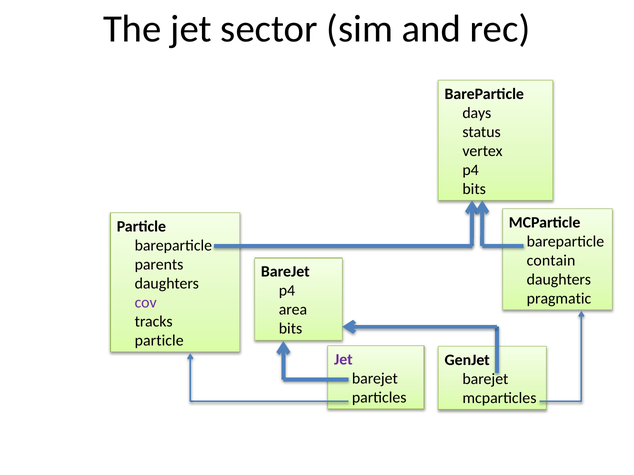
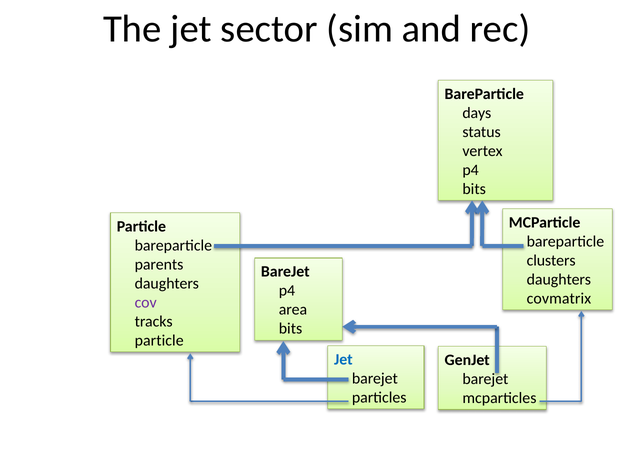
contain: contain -> clusters (551, 261)
pragmatic: pragmatic -> covmatrix (559, 299)
Jet colour: purple -> blue (343, 360)
